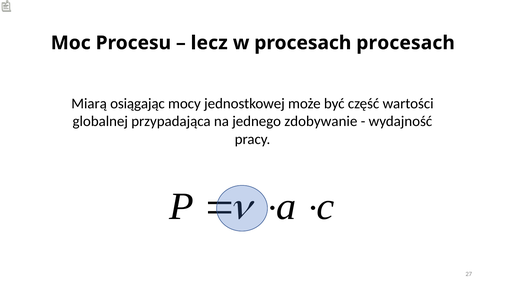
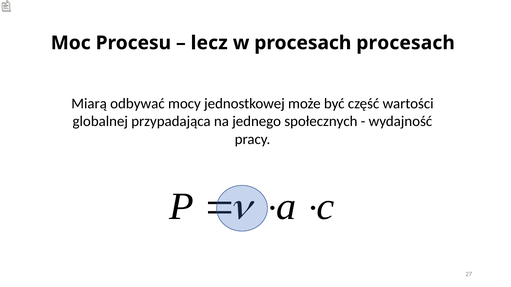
osiągając: osiągając -> odbywać (137, 104)
zdobywanie: zdobywanie -> społecznych (321, 121)
